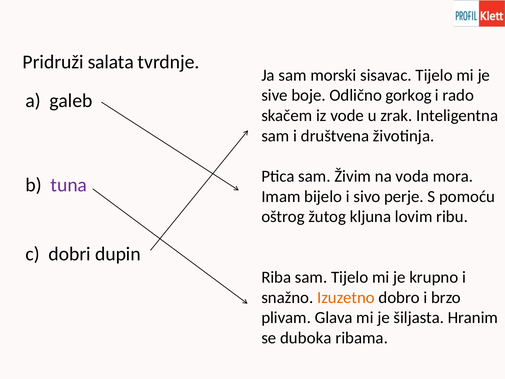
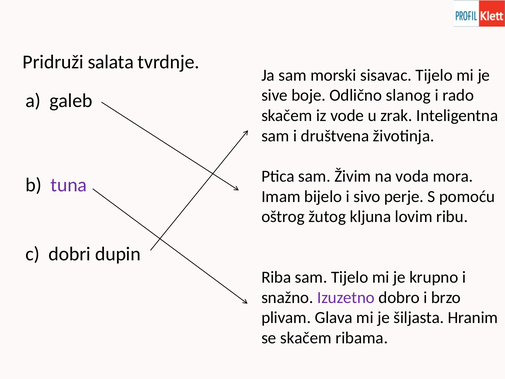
gorkog: gorkog -> slanog (408, 95)
Izuzetno colour: orange -> purple (346, 297)
se duboka: duboka -> skačem (306, 338)
